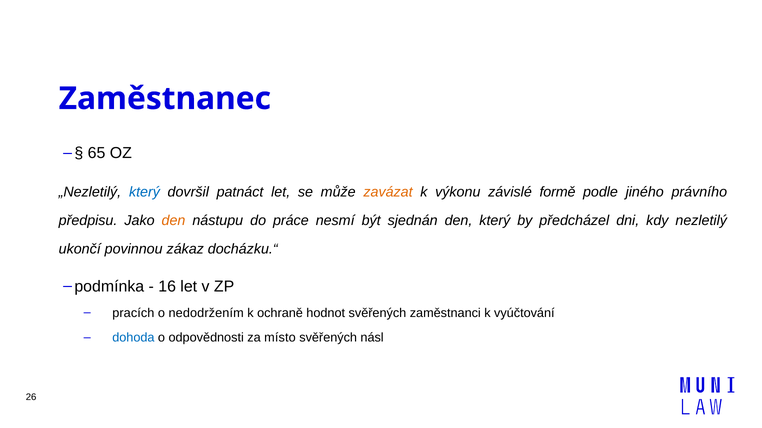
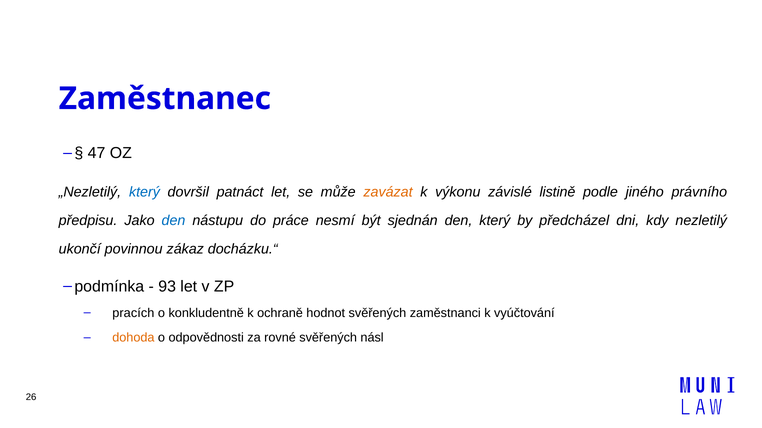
65: 65 -> 47 (97, 153)
formě: formě -> listině (557, 192)
den colour: orange -> blue (174, 221)
16: 16 -> 93 (167, 287)
nedodržením: nedodržením -> konkludentně (206, 313)
dohoda colour: blue -> orange (133, 338)
místo: místo -> rovné (280, 338)
